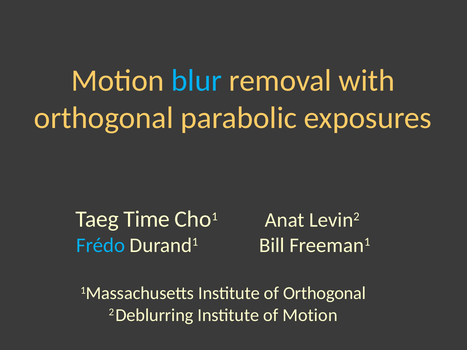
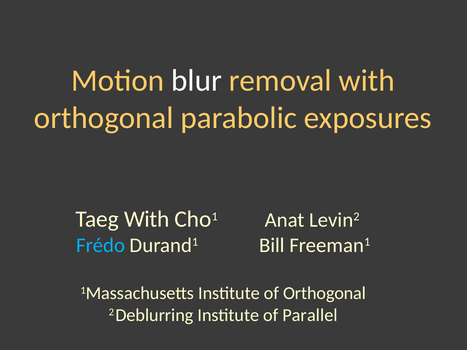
blur colour: light blue -> white (197, 81)
Taeg Time: Time -> With (147, 219)
of Motion: Motion -> Parallel (310, 315)
